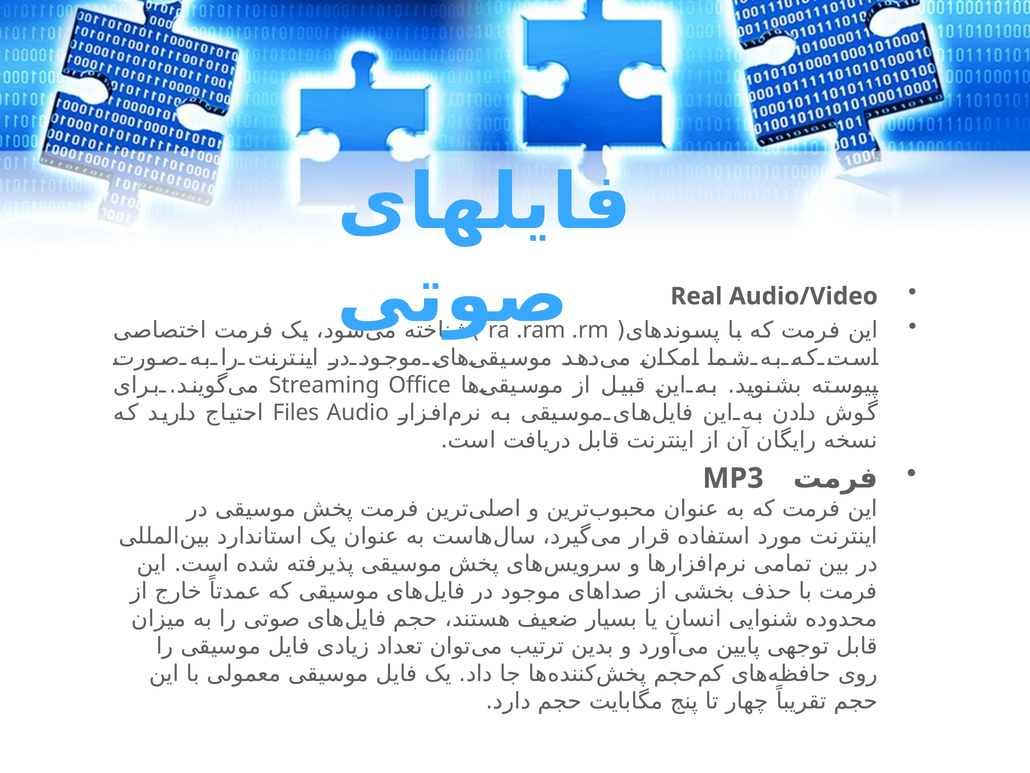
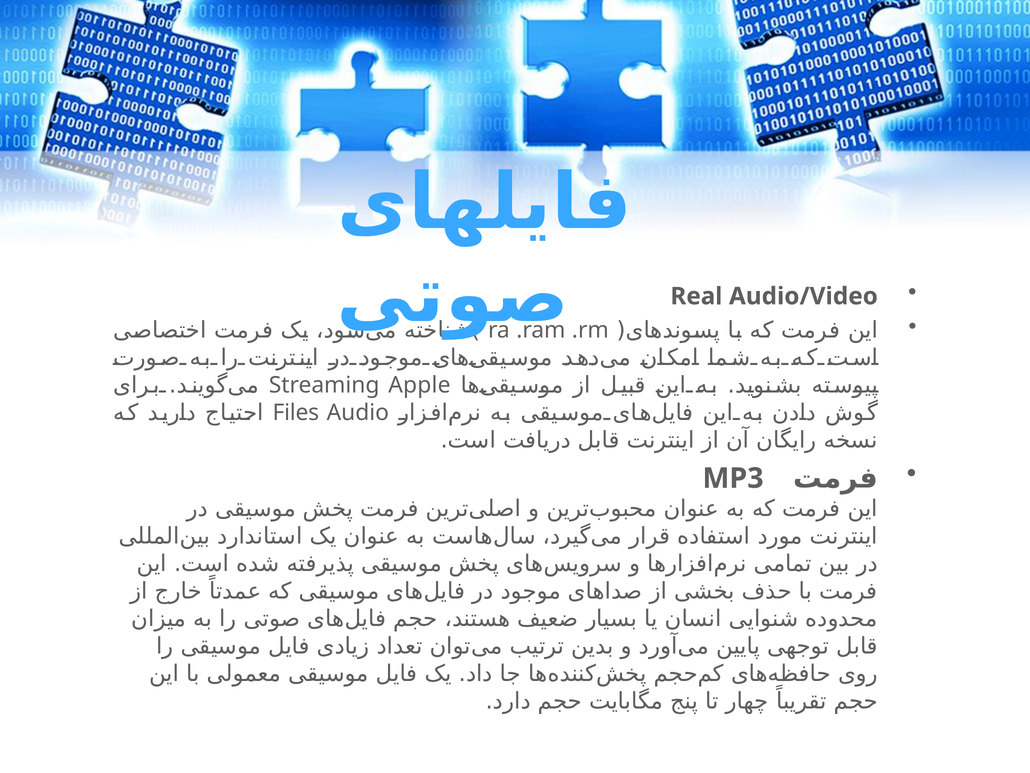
Office: Office -> Apple (419, 385)
